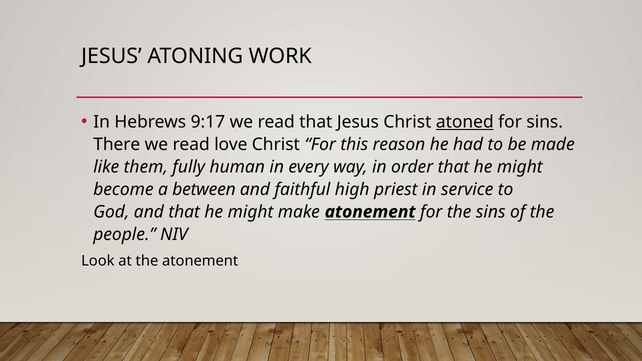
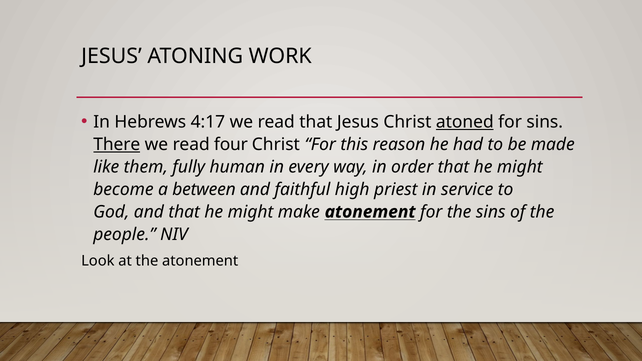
9:17: 9:17 -> 4:17 (208, 122)
There underline: none -> present (117, 144)
love: love -> four (231, 144)
